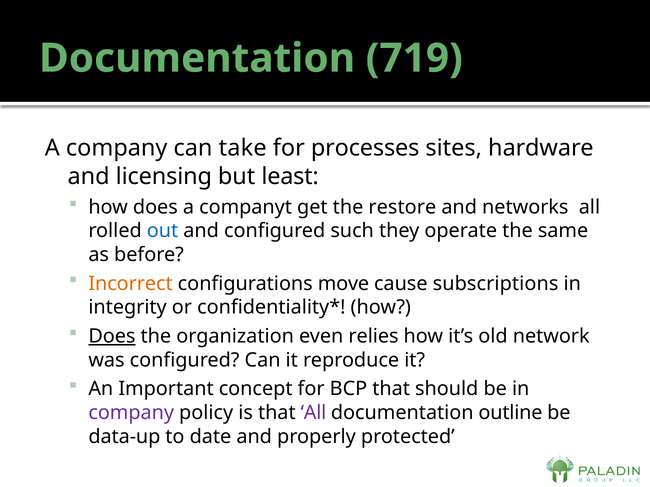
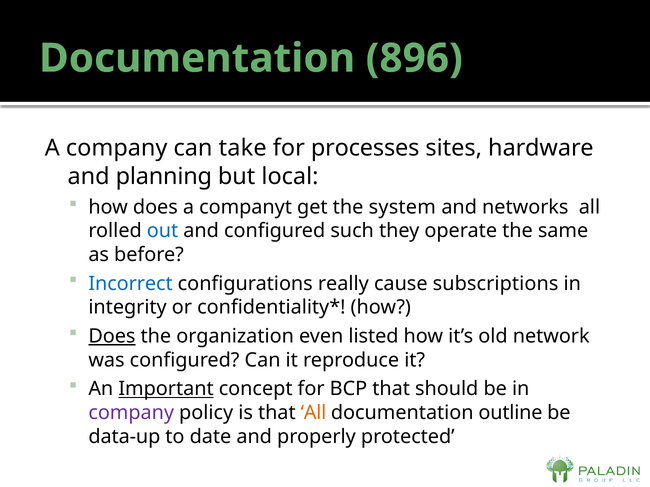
719: 719 -> 896 (414, 58)
licensing: licensing -> planning (164, 177)
least: least -> local (290, 177)
restore: restore -> system (402, 207)
Incorrect colour: orange -> blue (131, 284)
move: move -> really (343, 284)
relies: relies -> listed (374, 337)
Important underline: none -> present (166, 389)
All colour: purple -> orange (313, 413)
